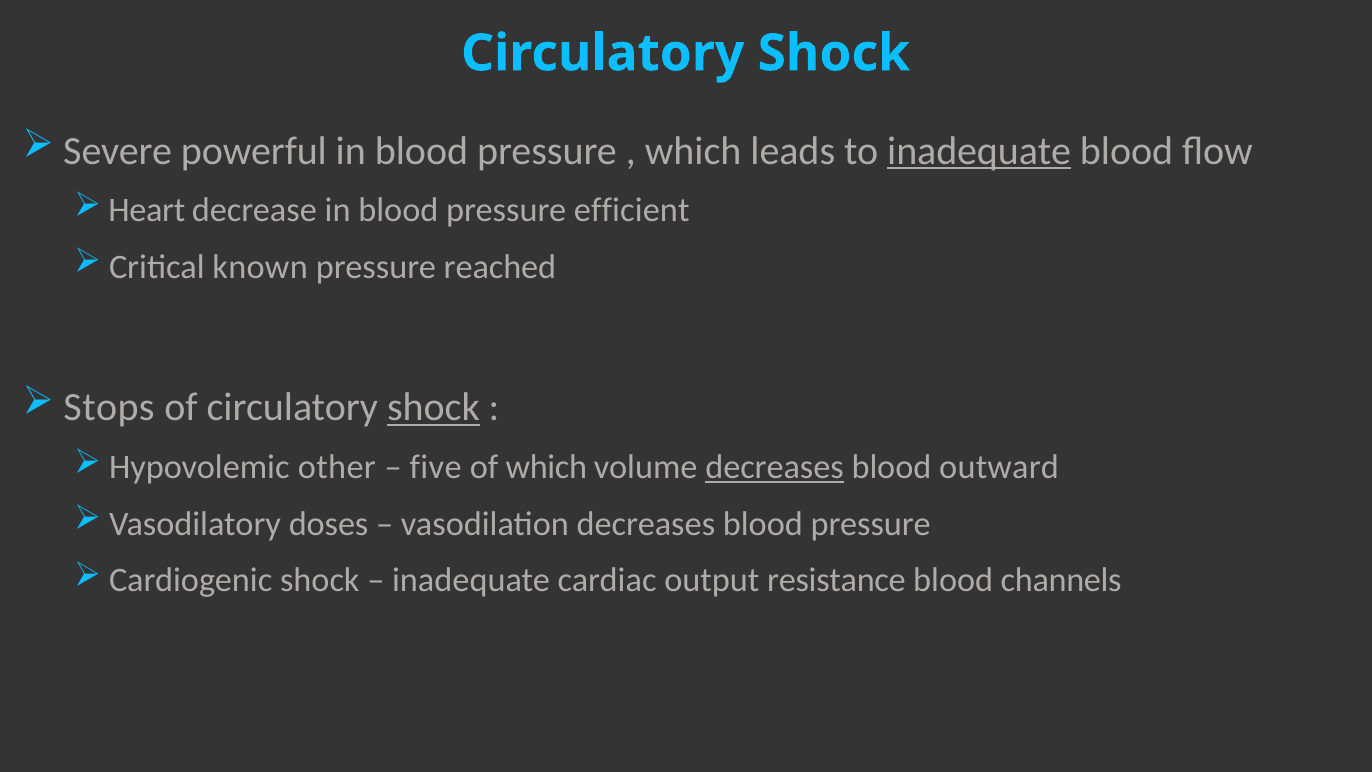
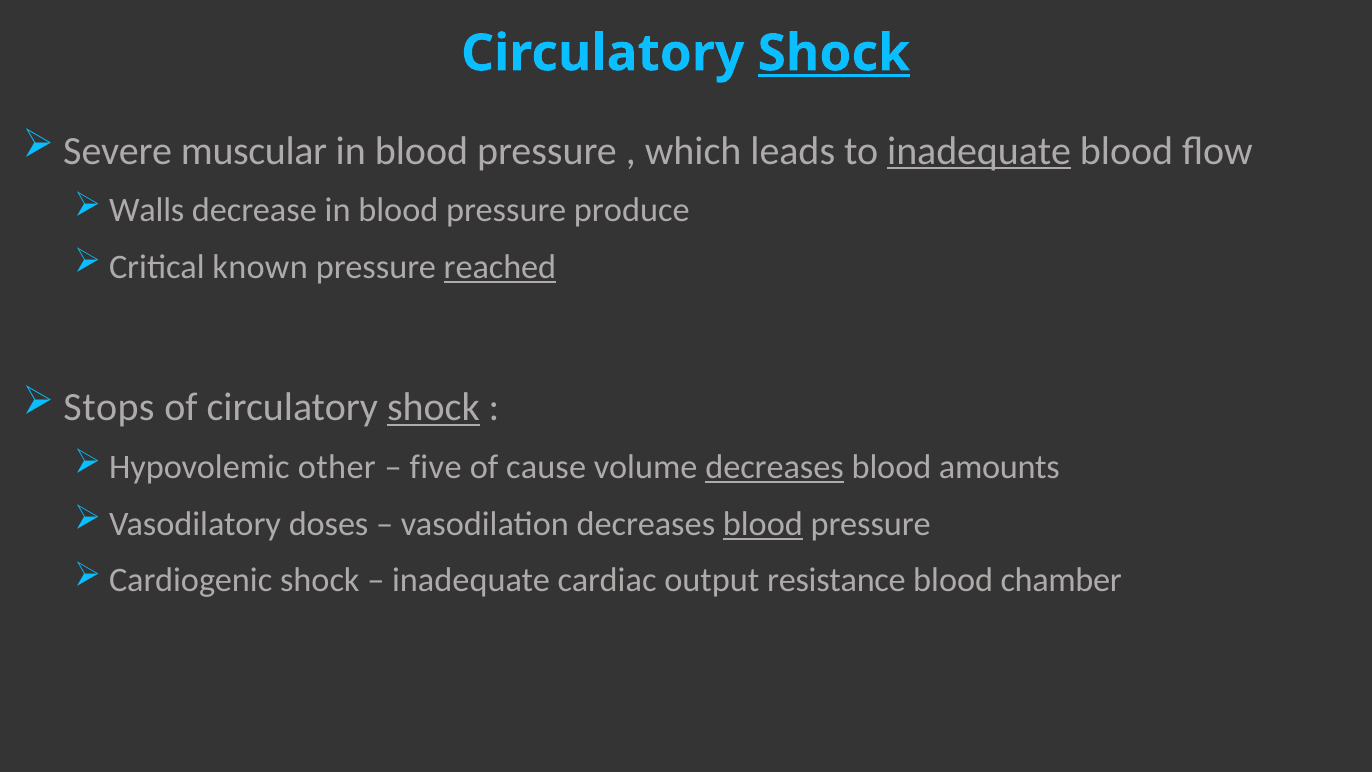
Shock underline: none -> present (834, 53)
powerful: powerful -> muscular (254, 151)
Heart: Heart -> Walls (147, 211)
efficient: efficient -> produce (632, 211)
reached underline: none -> present (500, 267)
of which: which -> cause (546, 467)
outward: outward -> amounts (999, 467)
blood underline: none -> present (763, 524)
channels: channels -> chamber (1061, 580)
